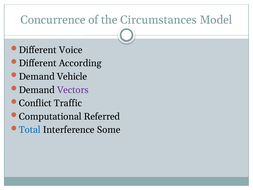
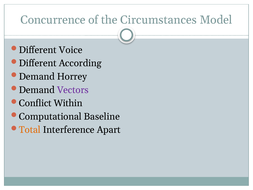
Vehicle: Vehicle -> Horrey (72, 76)
Traffic: Traffic -> Within (68, 103)
Referred: Referred -> Baseline (102, 116)
Total colour: blue -> orange (30, 130)
Some: Some -> Apart (109, 130)
